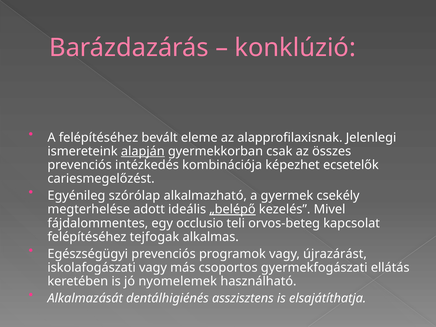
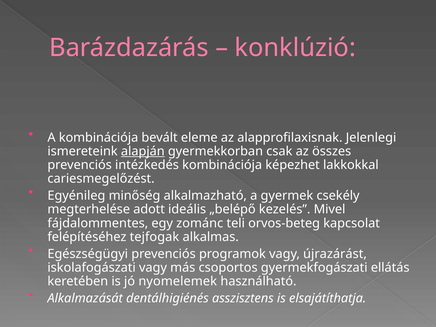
A felépítéséhez: felépítéséhez -> kombinációja (99, 137)
ecsetelők: ecsetelők -> lakkokkal (351, 165)
szórólap: szórólap -> minőség (135, 196)
„belépő underline: present -> none (233, 209)
occlusio: occlusio -> zománc (200, 223)
